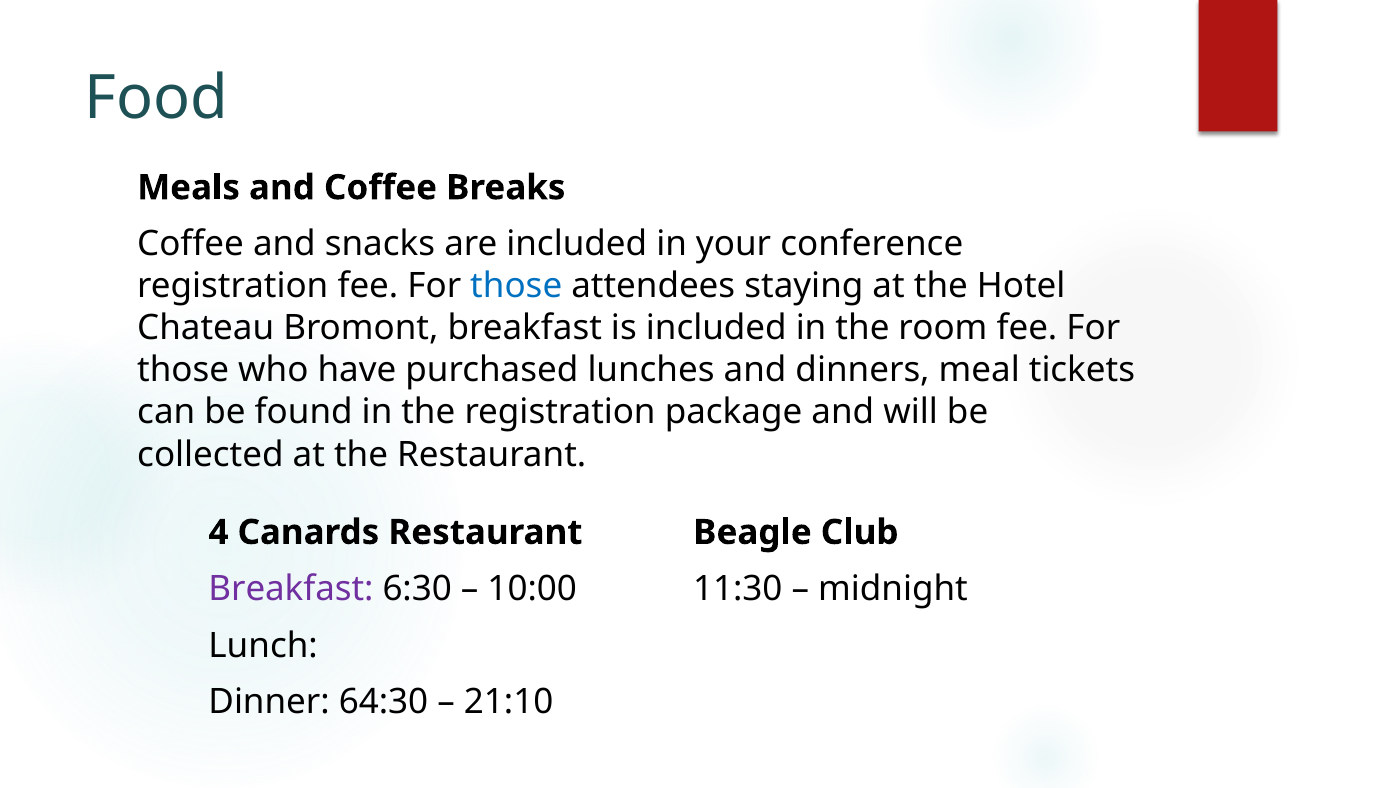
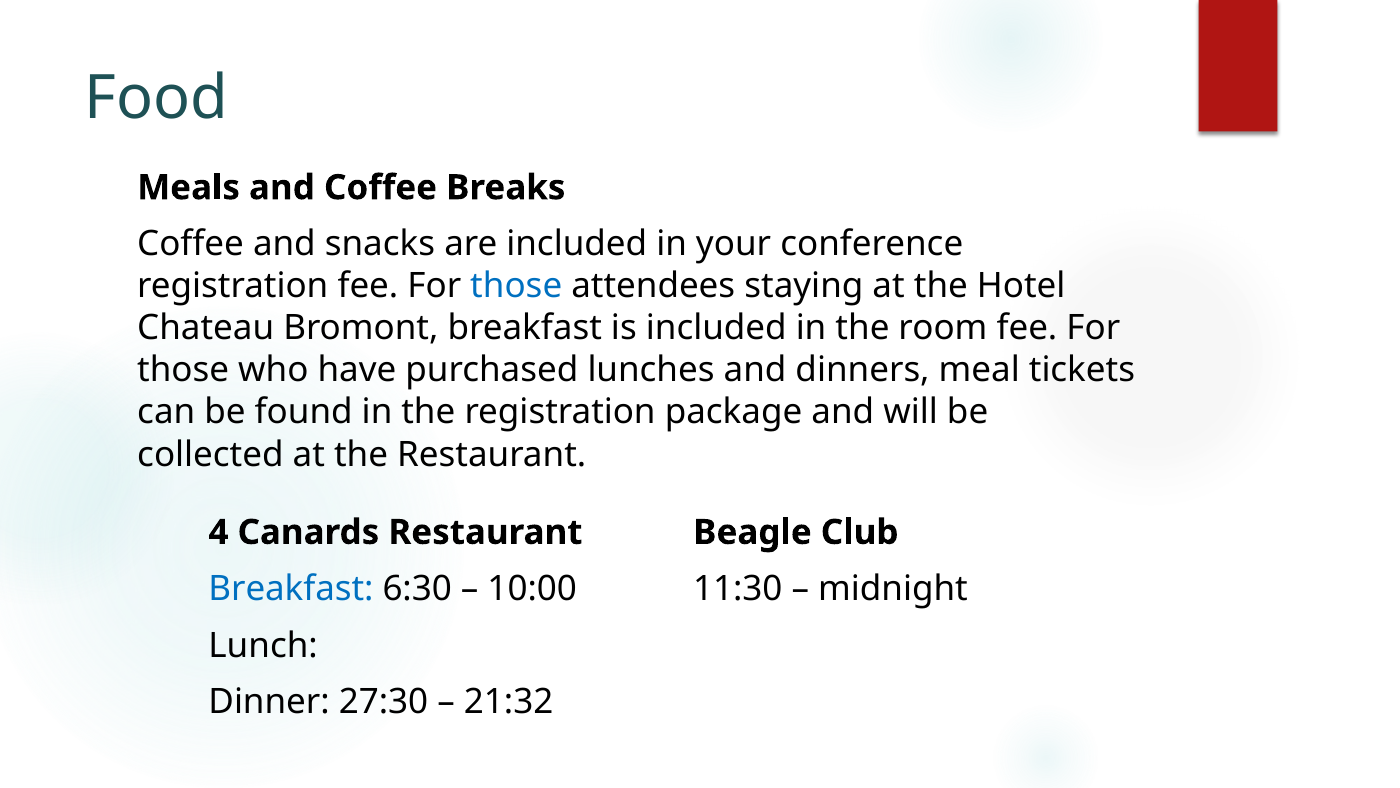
Breakfast colour: purple -> blue (291, 589)
64:30: 64:30 -> 27:30 (384, 702)
21:10: 21:10 -> 21:32 (509, 702)
